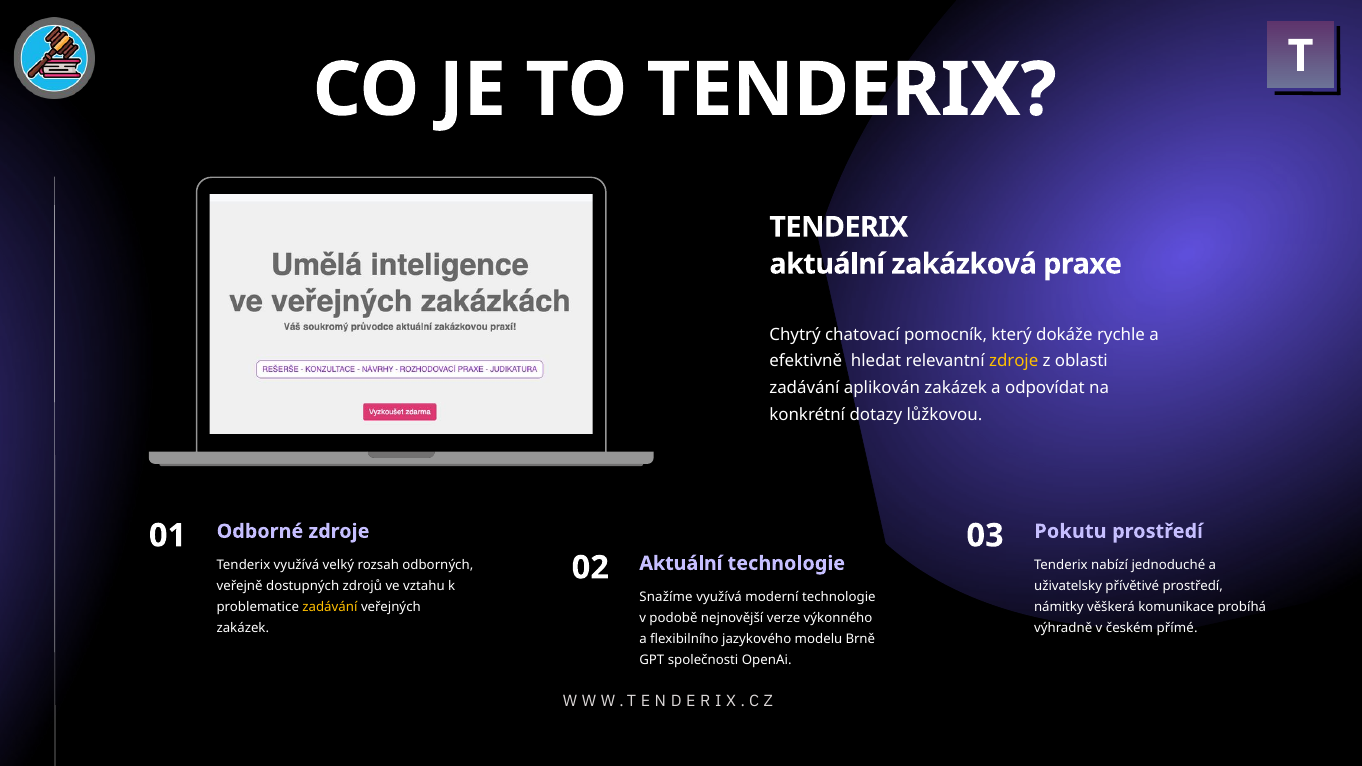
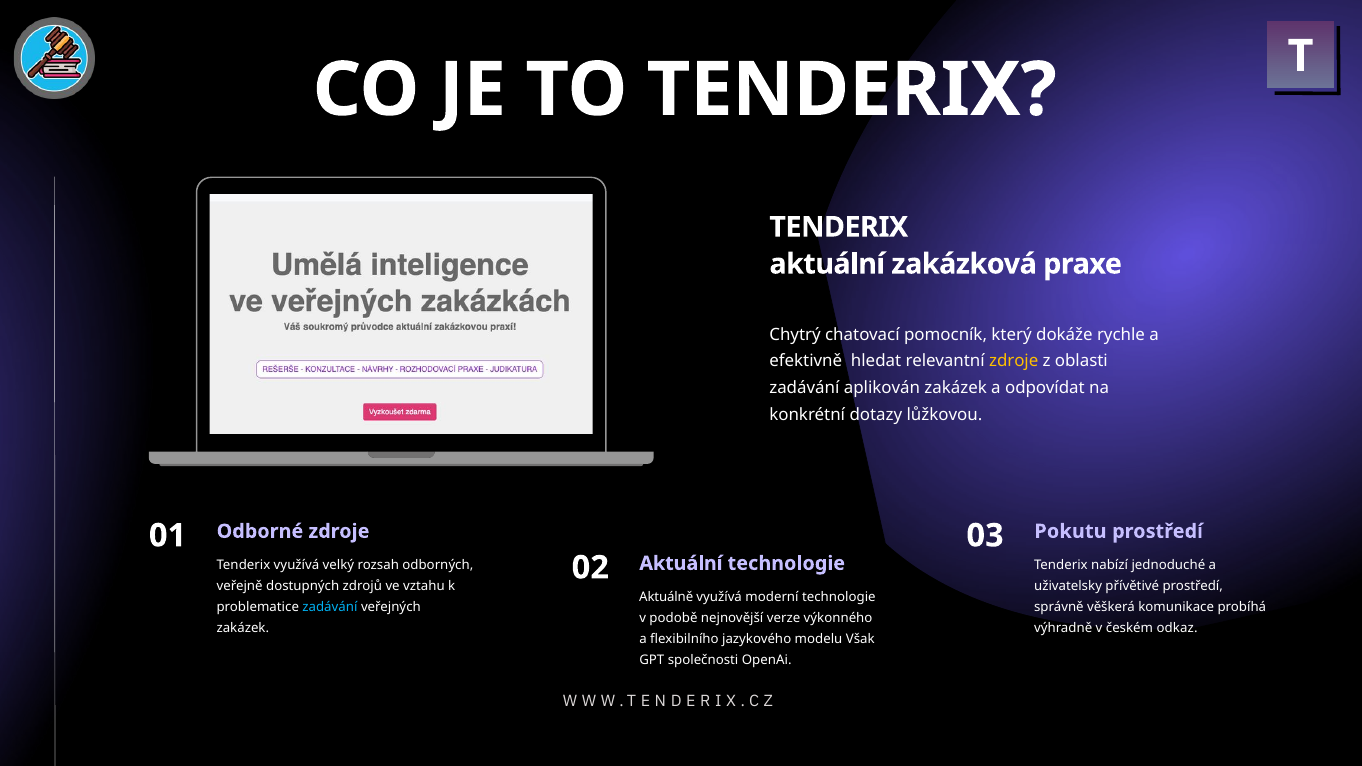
Snažíme: Snažíme -> Aktuálně (666, 597)
zadávání colour: yellow -> light blue (330, 607)
námitky: námitky -> správně (1059, 607)
přímé: přímé -> odkaz (1177, 628)
Brně: Brně -> Však (860, 639)
